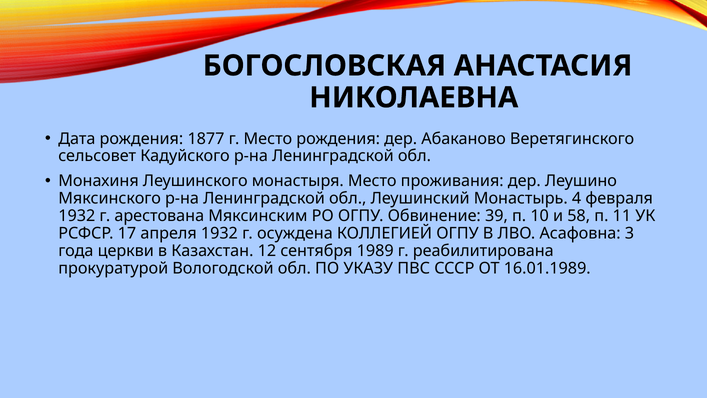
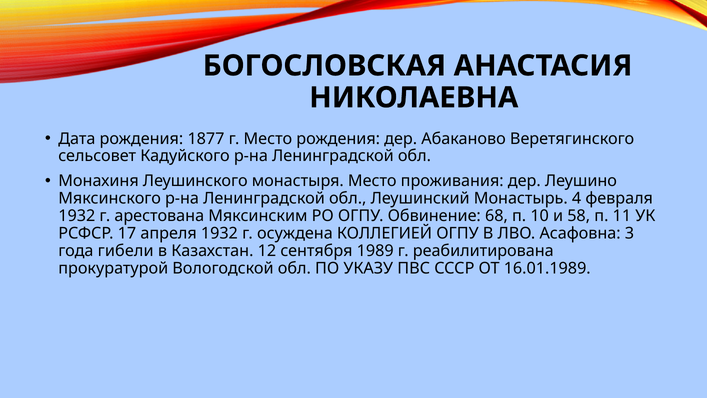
39: 39 -> 68 (496, 216)
церкви: церкви -> гибели (126, 251)
